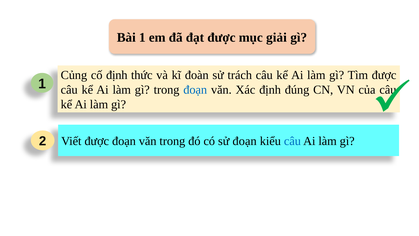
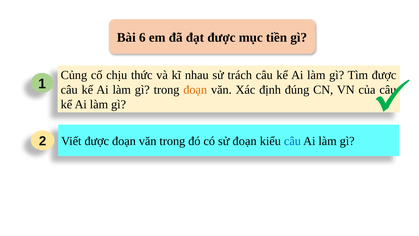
Bài 1: 1 -> 6 (142, 37)
giải: giải -> tiền (277, 37)
cố định: định -> chịu (117, 75)
đoàn: đoàn -> nhau (197, 75)
đoạn colour: blue -> orange (195, 90)
